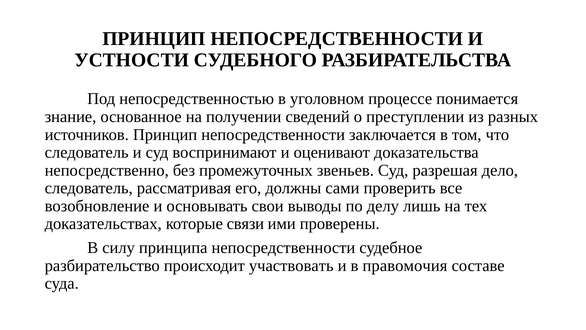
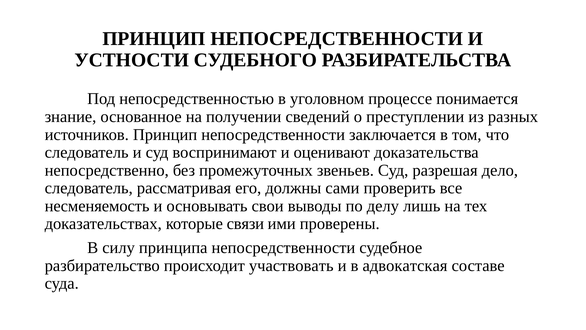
возобновление: возобновление -> несменяемость (97, 206)
правомочия: правомочия -> адвокатская (405, 265)
